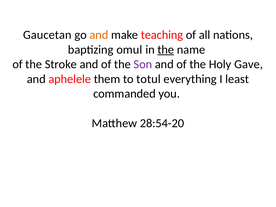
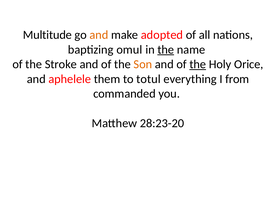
Gaucetan: Gaucetan -> Multitude (47, 35)
teaching: teaching -> adopted (162, 35)
Son colour: purple -> orange (143, 64)
the underline: none -> present (198, 64)
Gave: Gave -> Orice (249, 64)
least: least -> from (237, 79)
28:54-20: 28:54-20 -> 28:23-20 (162, 123)
